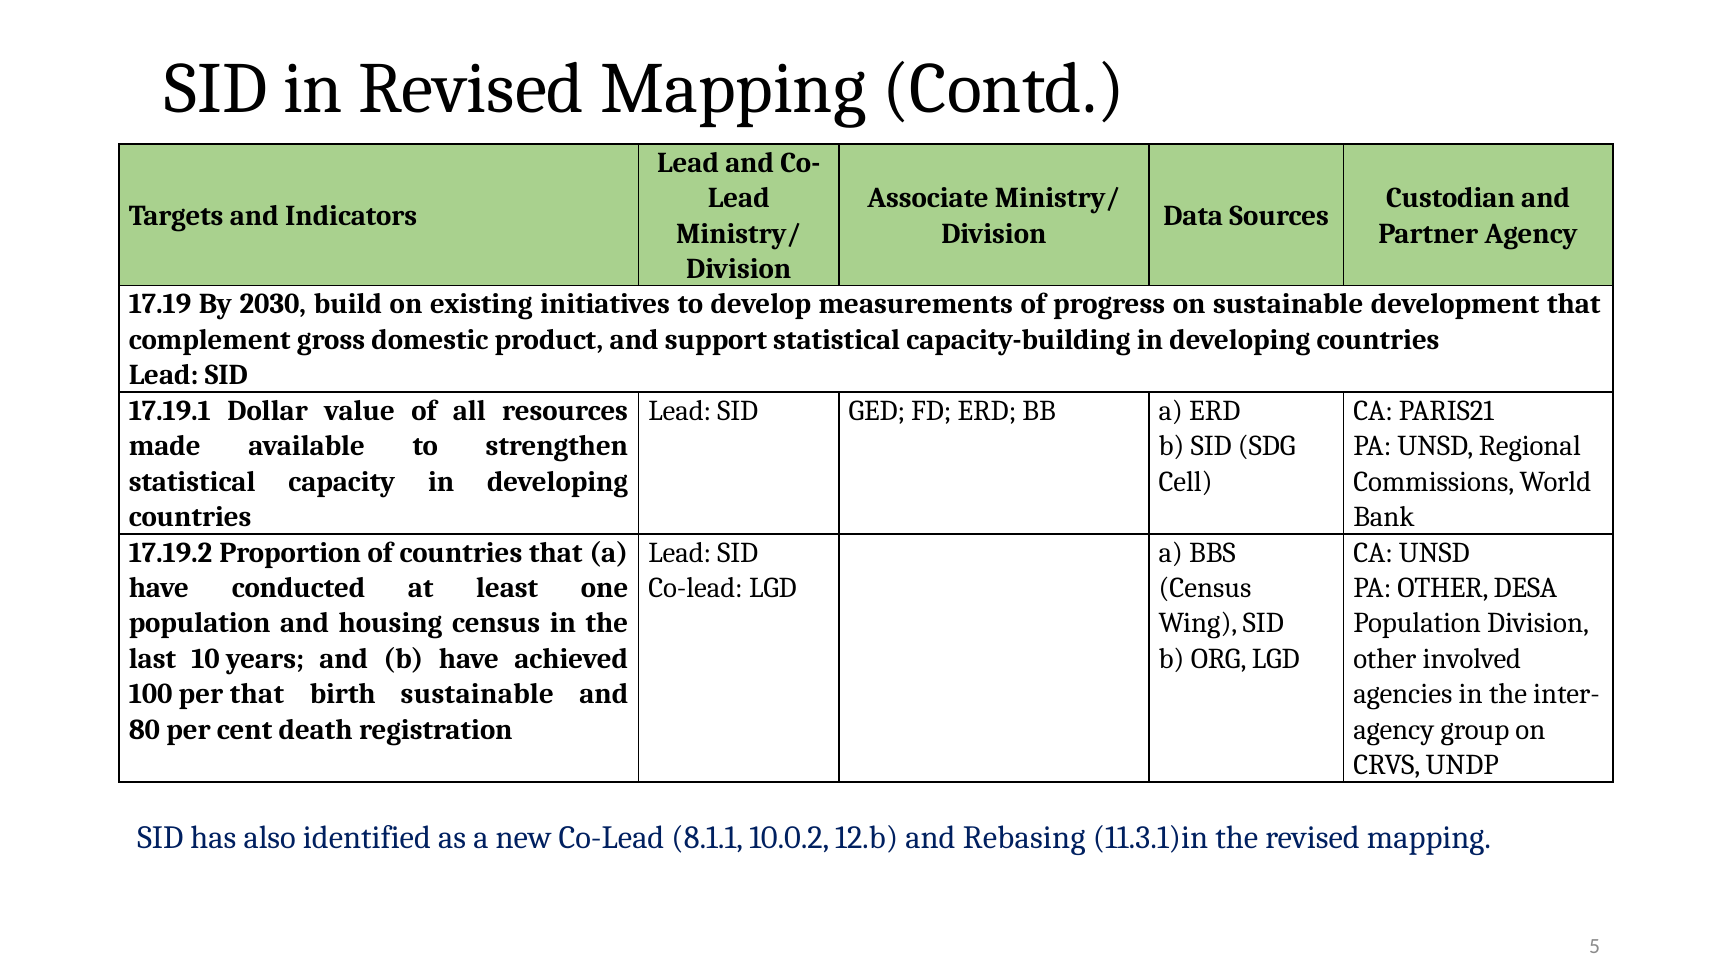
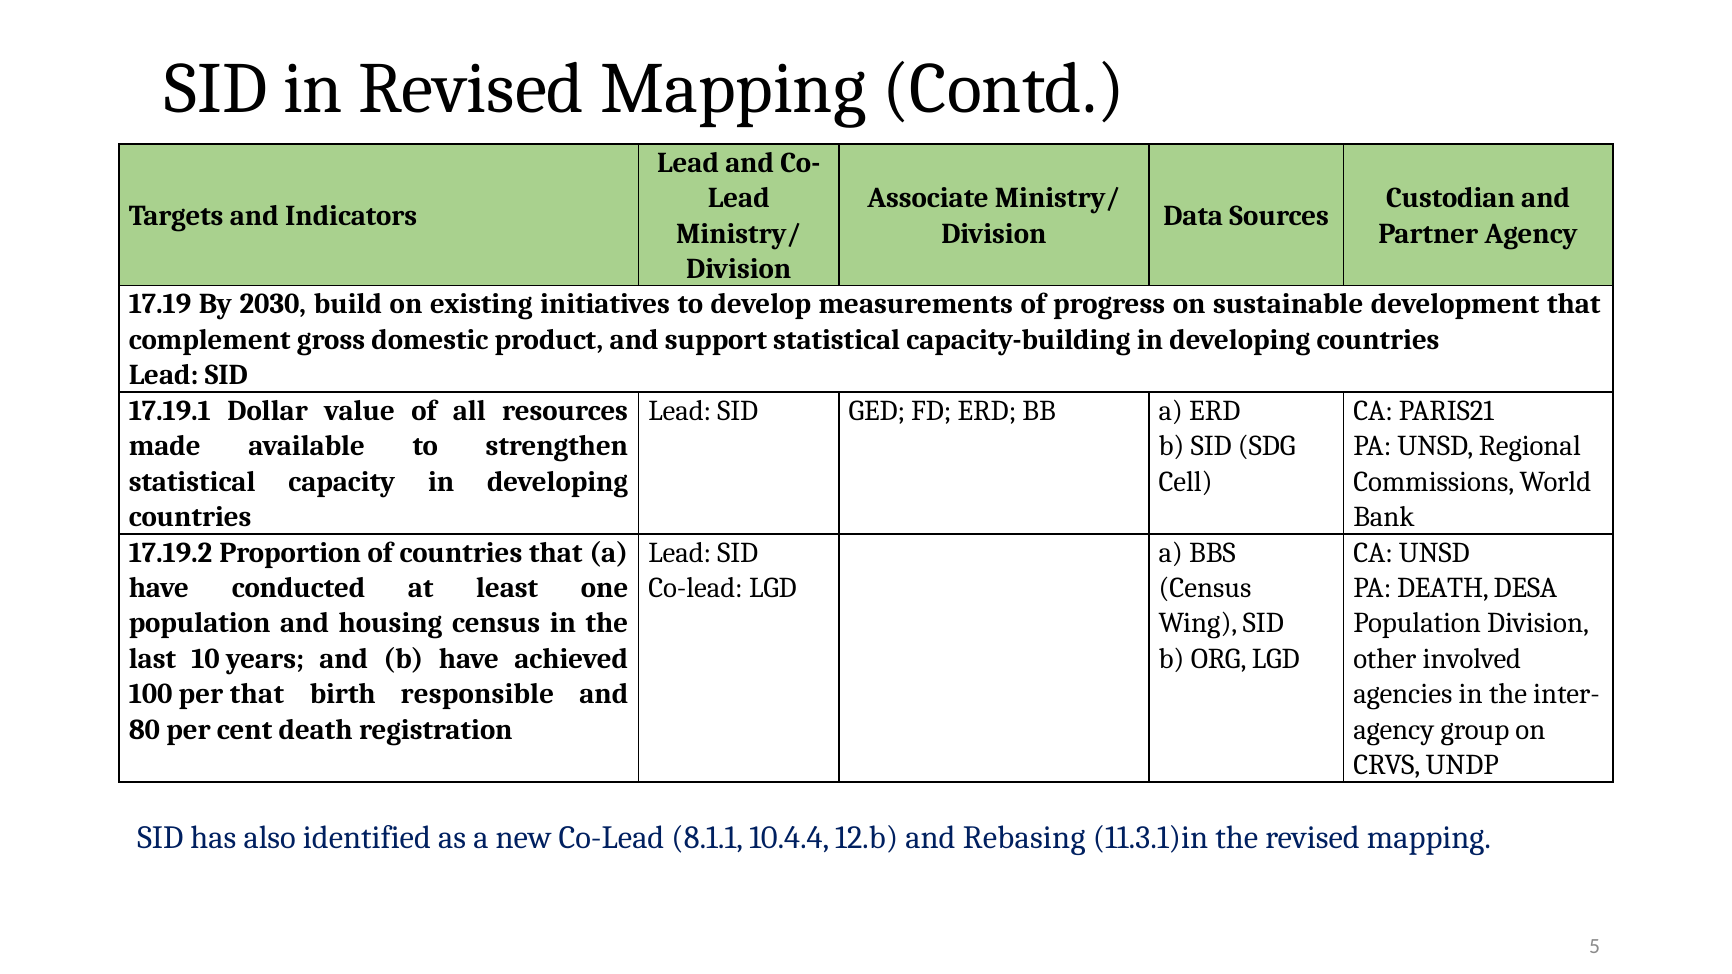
PA OTHER: OTHER -> DEATH (1443, 588)
birth sustainable: sustainable -> responsible (477, 694)
10.0.2: 10.0.2 -> 10.4.4 (789, 838)
